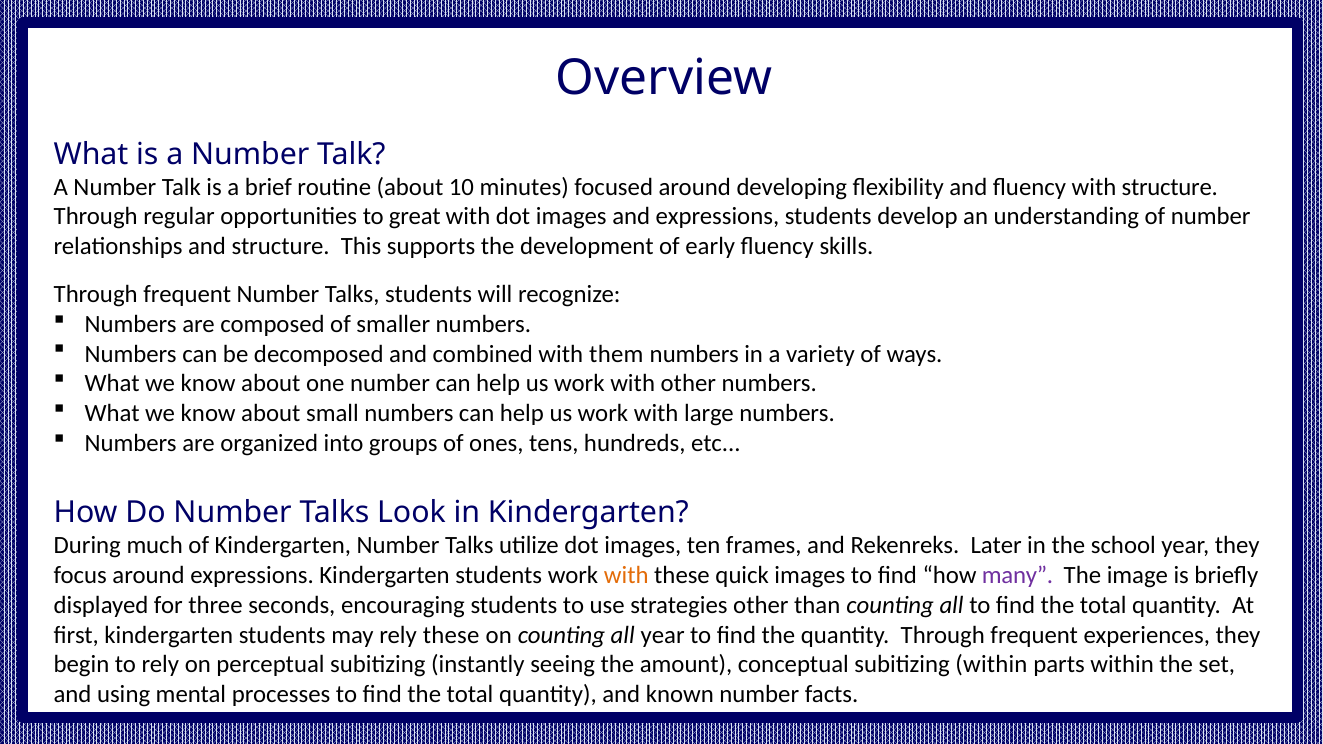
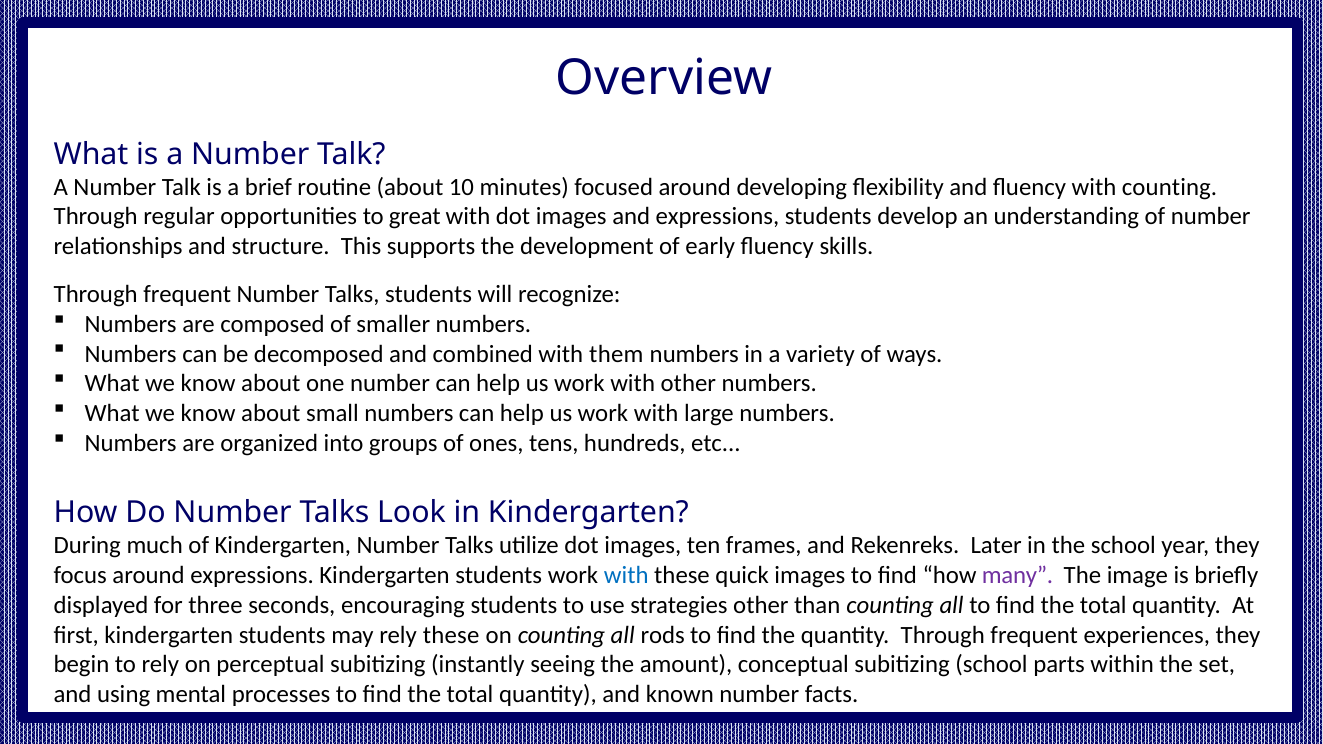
with structure: structure -> counting (1170, 187)
with colour: orange -> blue (626, 575)
all year: year -> rods (663, 635)
subitizing within: within -> school (992, 665)
